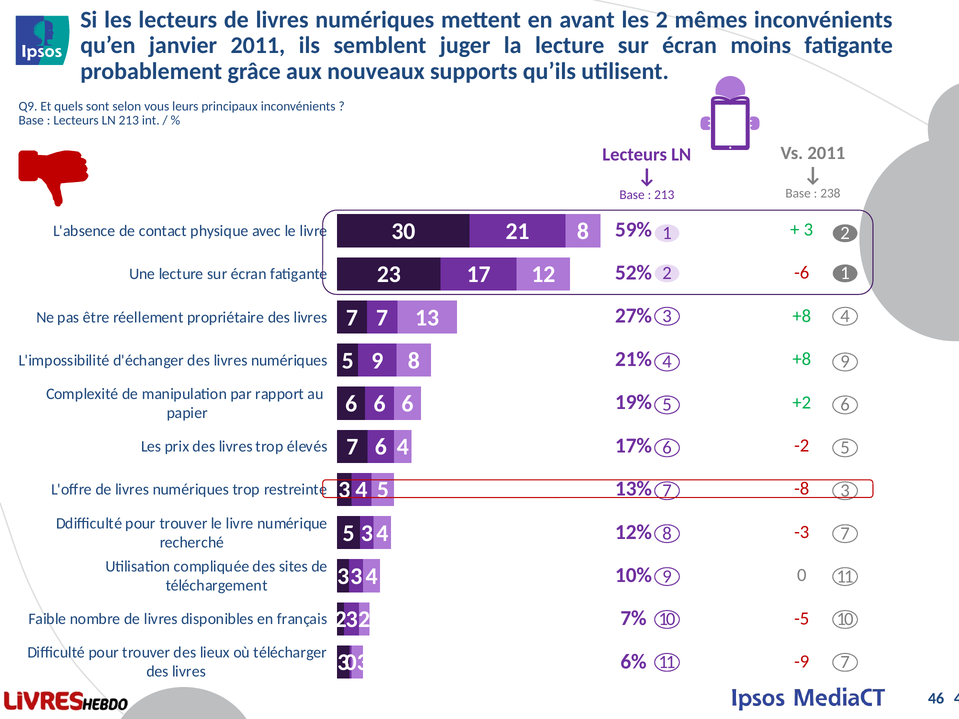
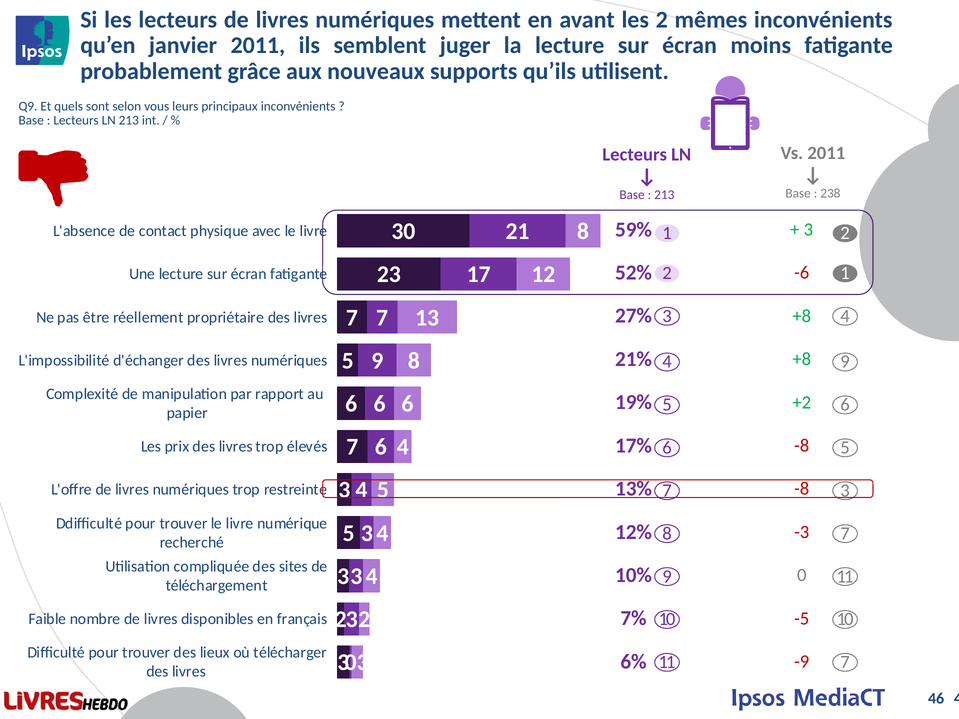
-2: -2 -> -8 (802, 446)
